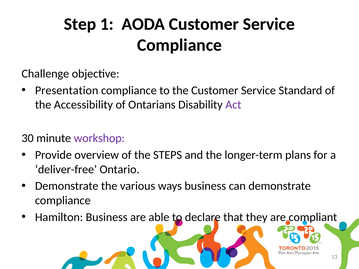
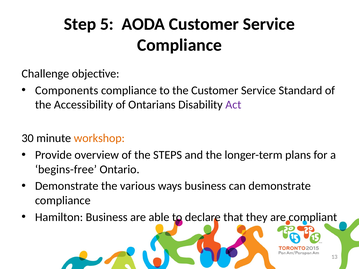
1: 1 -> 5 (107, 24)
Presentation: Presentation -> Components (67, 91)
workshop colour: purple -> orange (99, 138)
deliver-free: deliver-free -> begins-free (66, 169)
